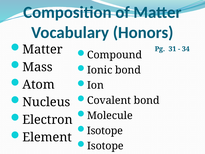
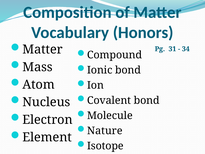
Isotope: Isotope -> Nature (105, 131)
